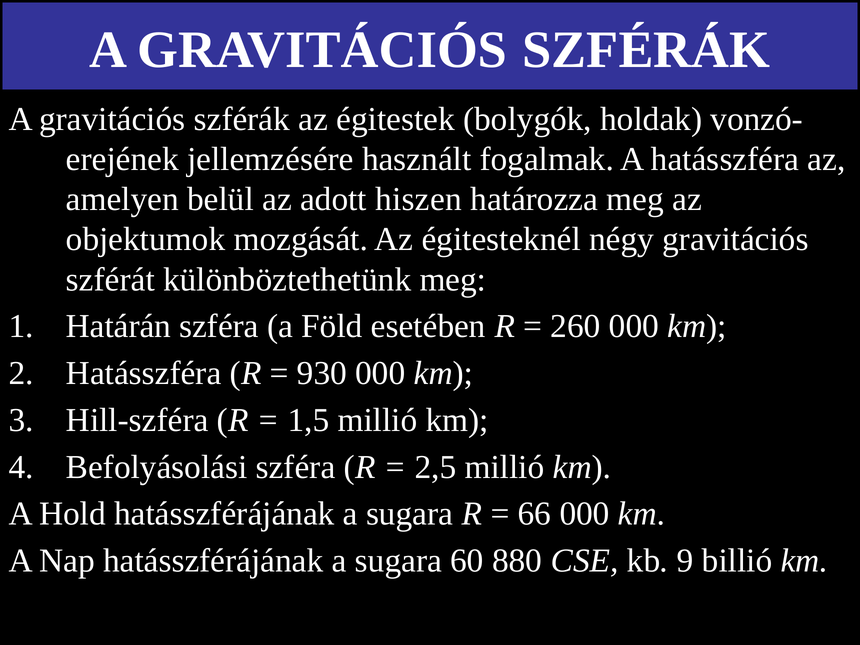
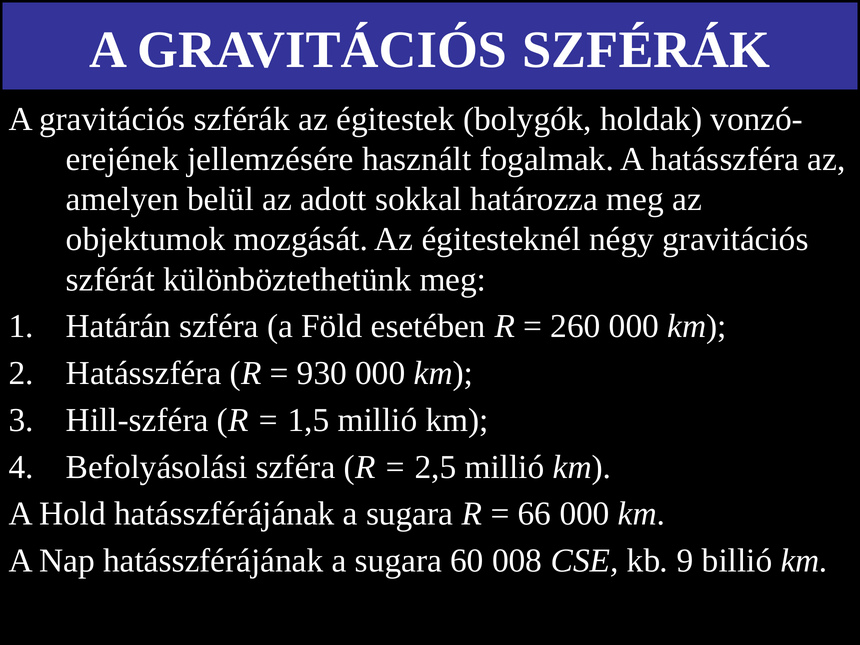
hiszen: hiszen -> sokkal (419, 199)
880: 880 -> 008 (517, 561)
